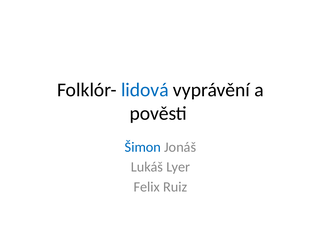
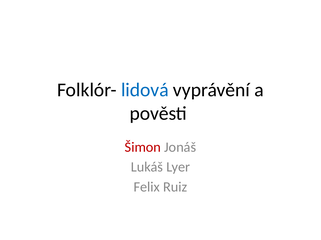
Šimon colour: blue -> red (143, 148)
